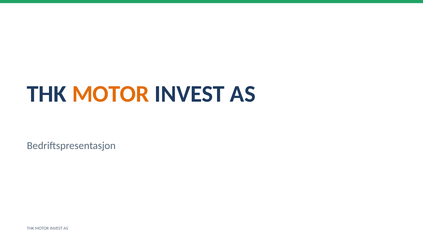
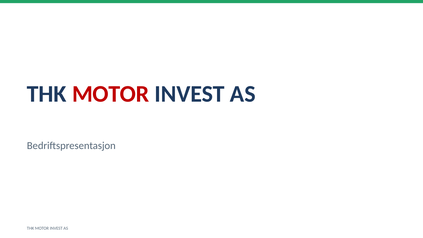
MOTOR colour: orange -> red (111, 94)
